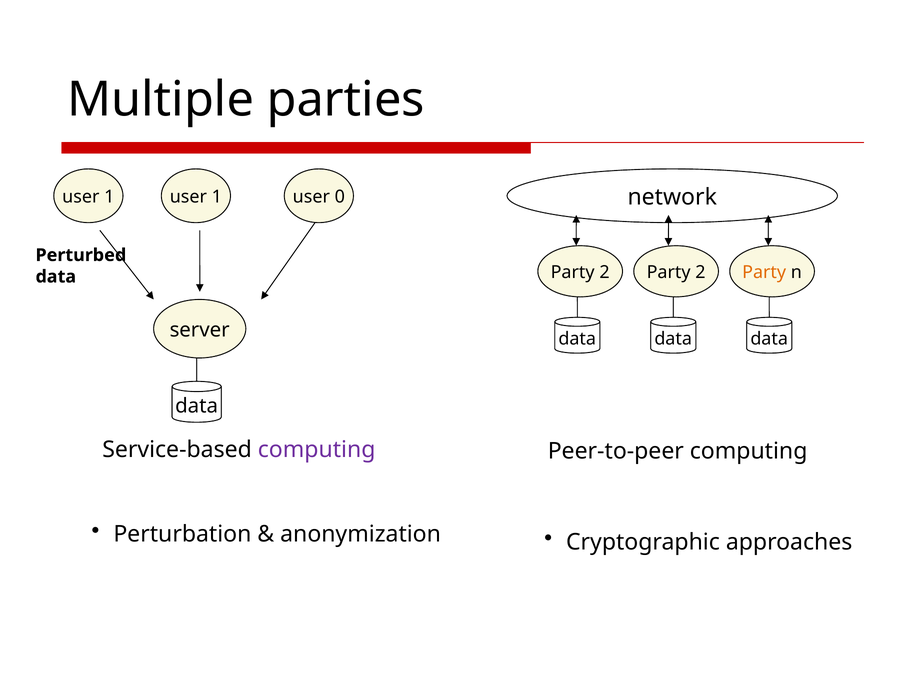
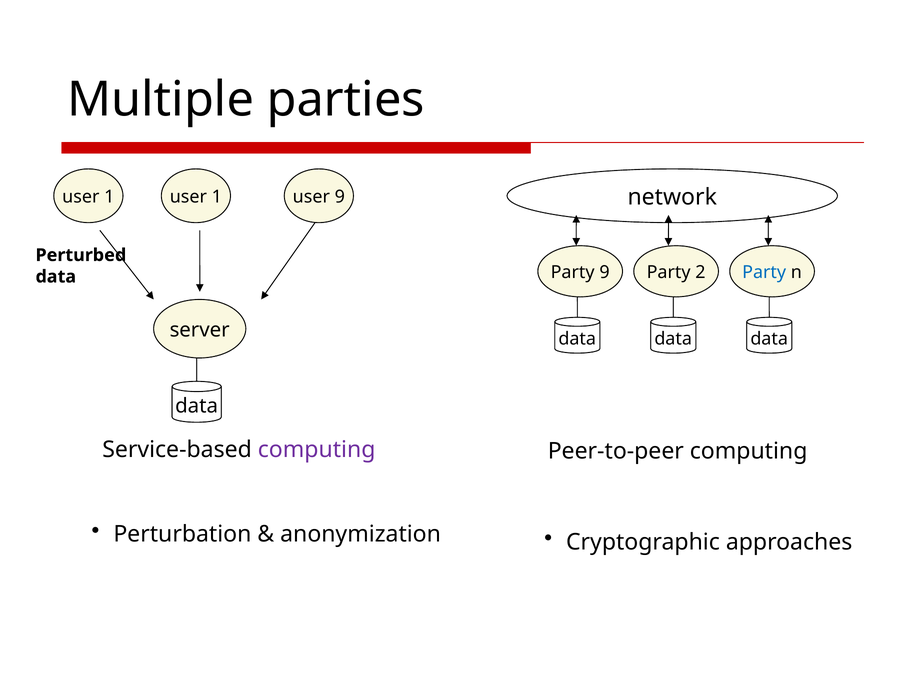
user 0: 0 -> 9 (340, 197)
2: 2 -> 9 (605, 273)
Party colour: orange -> blue (764, 273)
